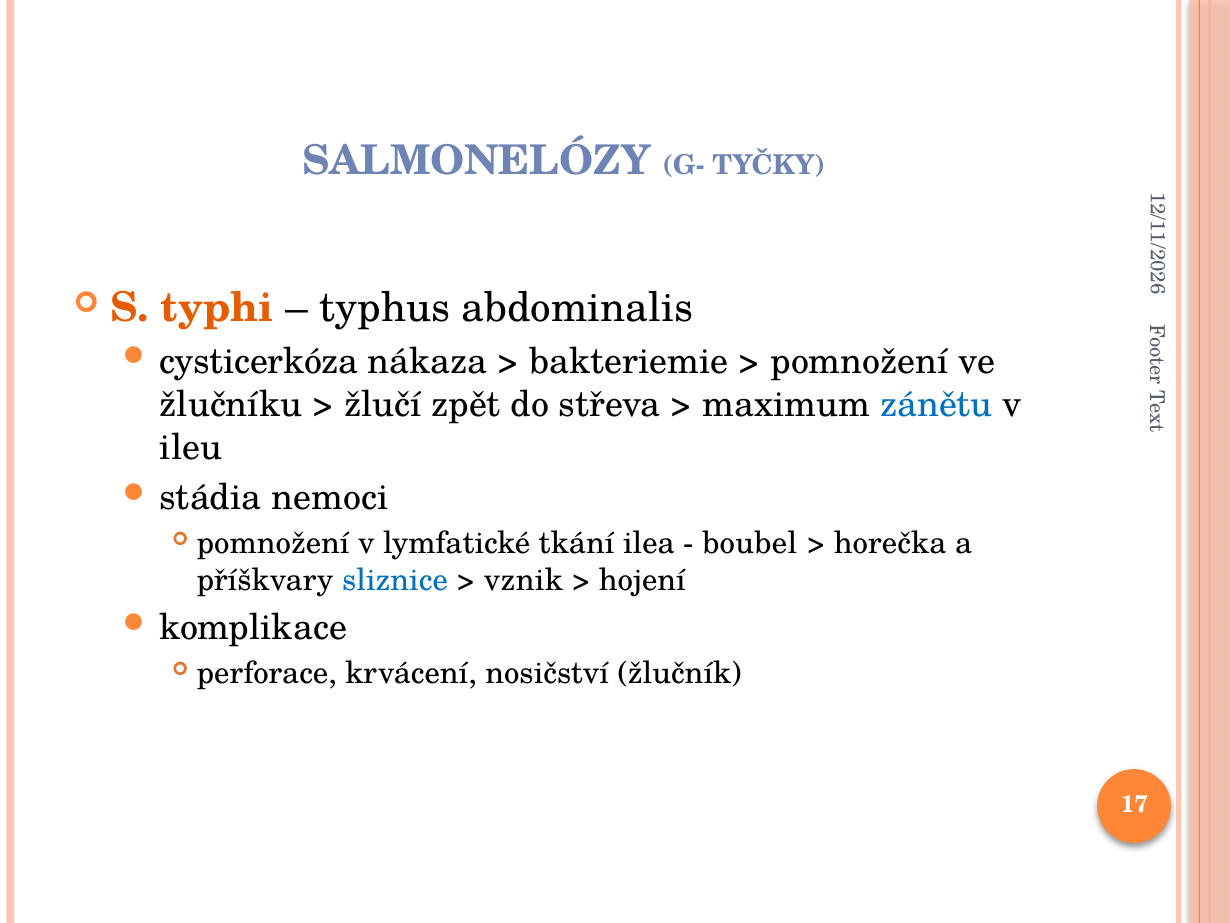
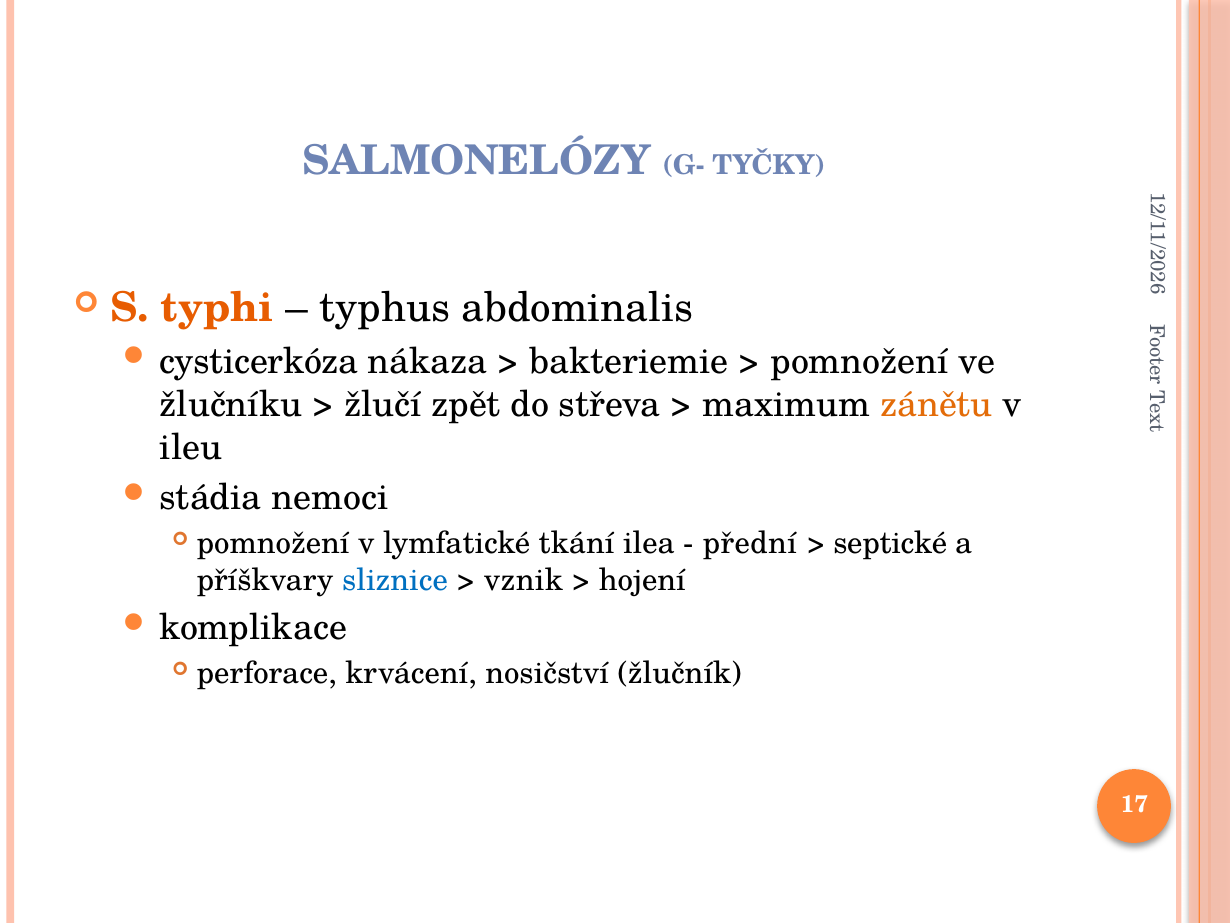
zánětu colour: blue -> orange (937, 404)
boubel: boubel -> přední (750, 543)
horečka: horečka -> septické (890, 543)
